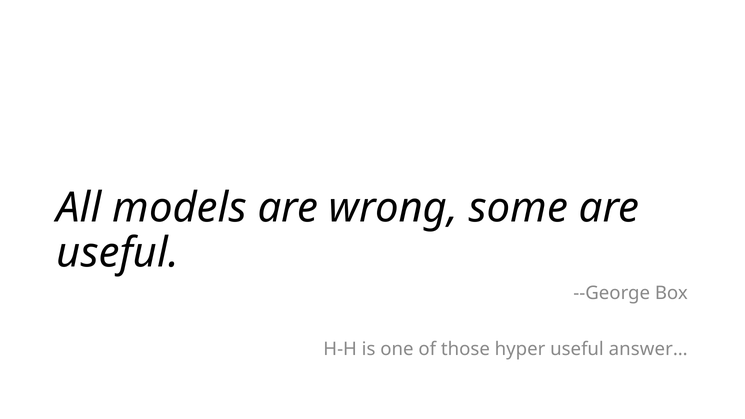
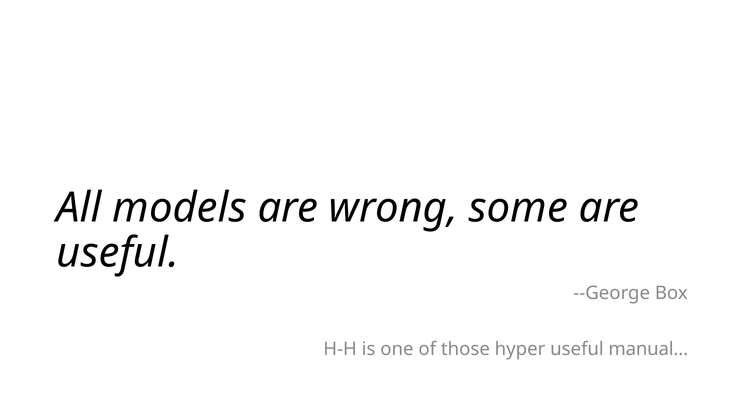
answer…: answer… -> manual… (648, 349)
